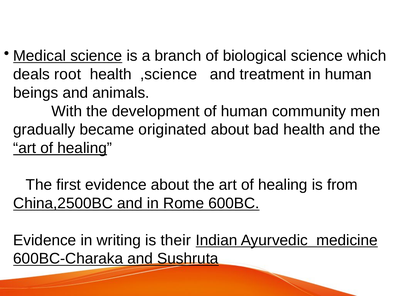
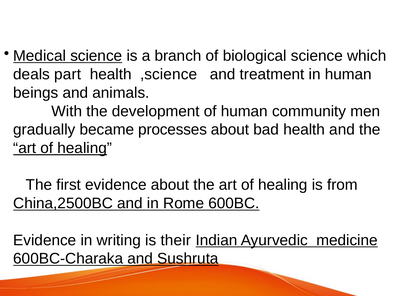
root: root -> part (68, 74)
originated: originated -> processes (173, 130)
